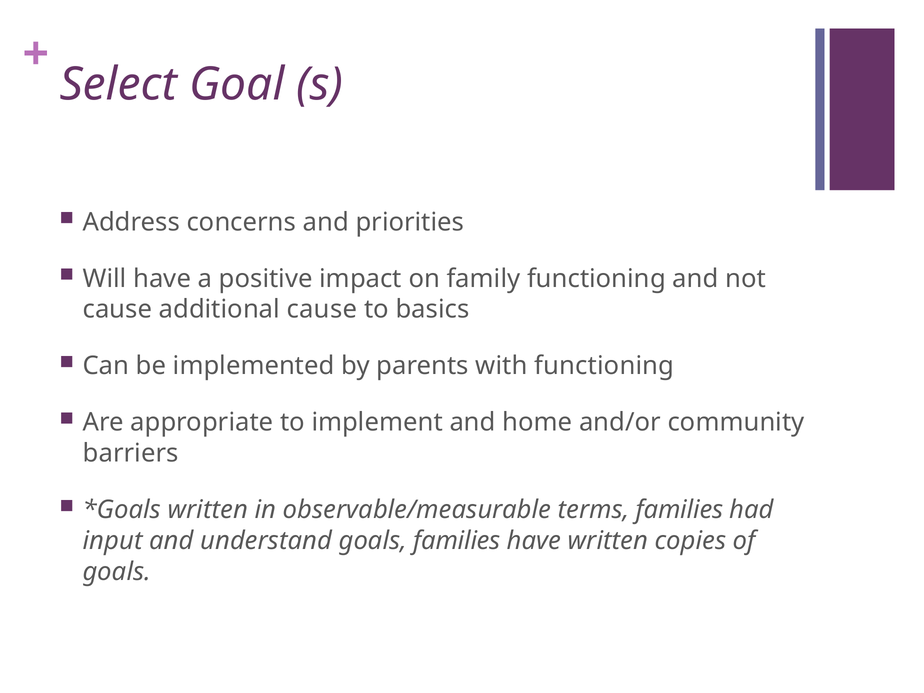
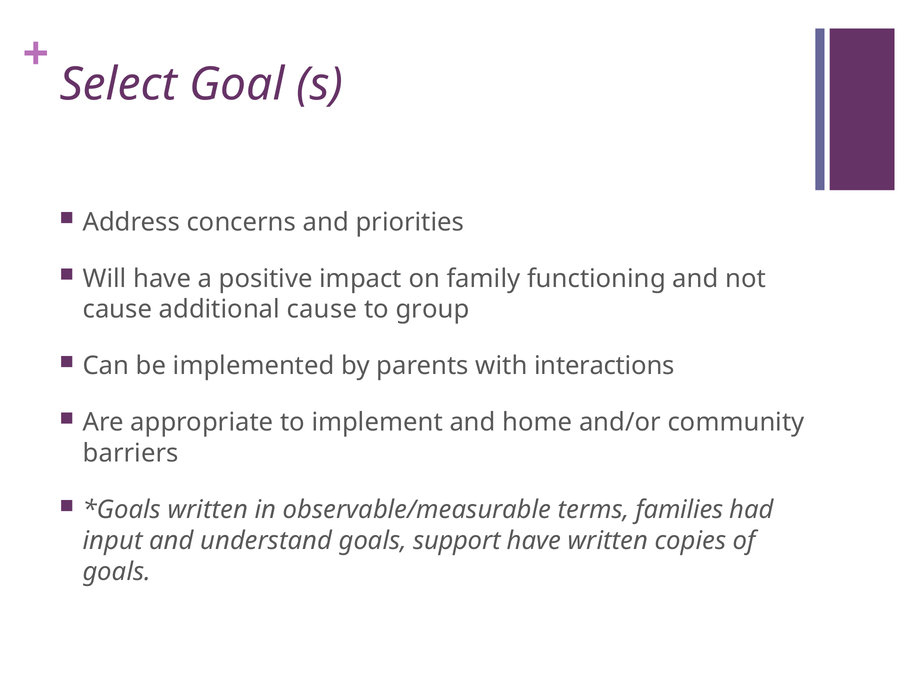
basics: basics -> group (432, 309)
with functioning: functioning -> interactions (604, 366)
goals families: families -> support (457, 541)
